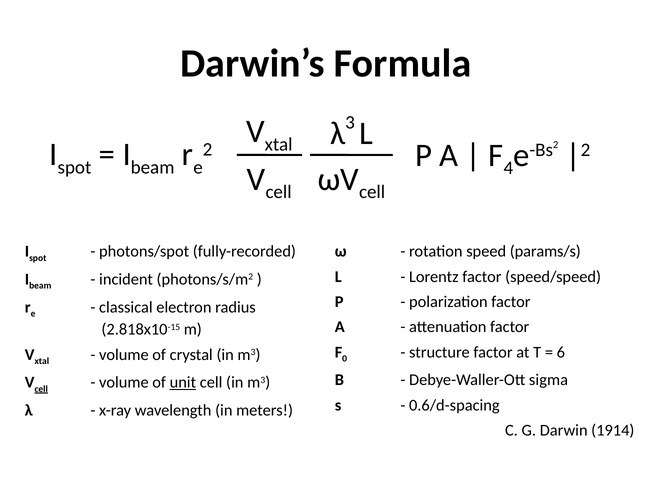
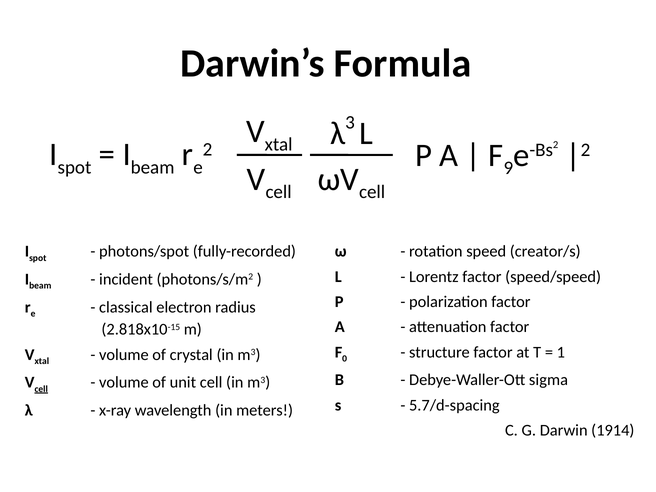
4: 4 -> 9 (508, 168)
params/s: params/s -> creator/s (545, 252)
6: 6 -> 1 (561, 352)
unit underline: present -> none (183, 383)
0.6/d-spacing: 0.6/d-spacing -> 5.7/d-spacing (454, 405)
